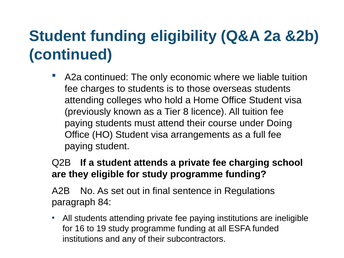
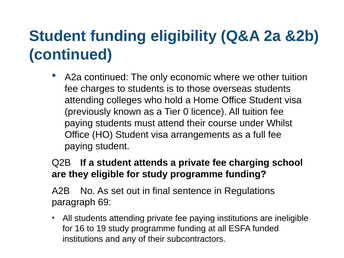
liable: liable -> other (268, 77)
8: 8 -> 0 (186, 112)
Doing: Doing -> Whilst (279, 123)
84: 84 -> 69 (105, 202)
